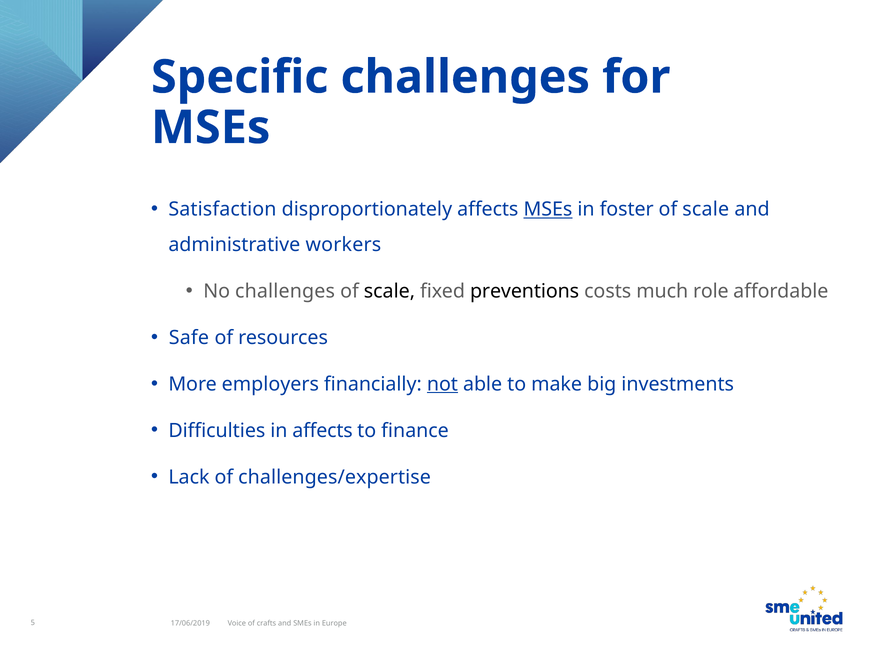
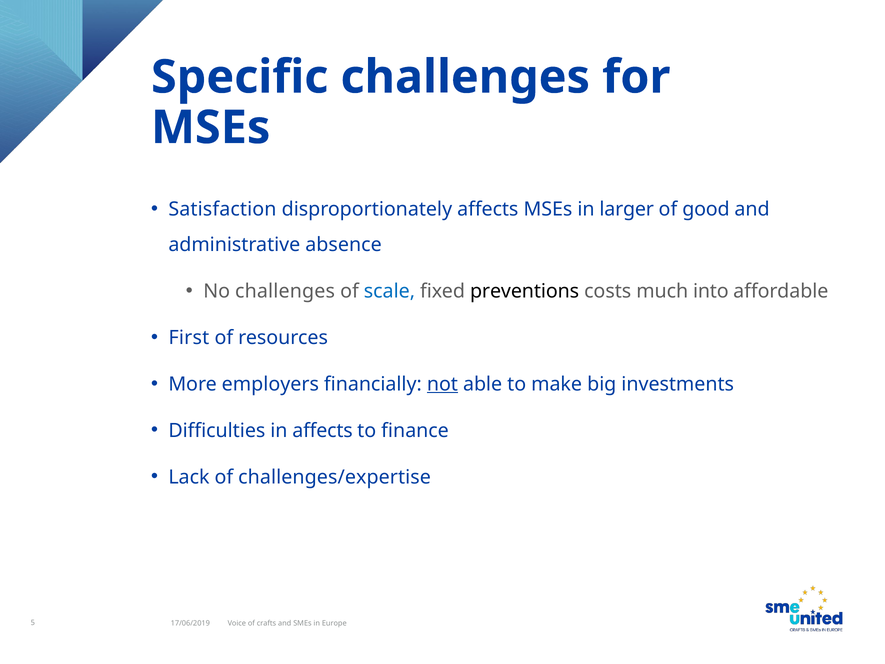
MSEs underline: present -> none (548, 209)
foster: foster -> larger (627, 209)
scale: scale -> good (706, 209)
workers: workers -> absence (344, 245)
scale colour: black -> blue (389, 291)
role: role -> into (711, 291)
Safe: Safe -> First (189, 338)
